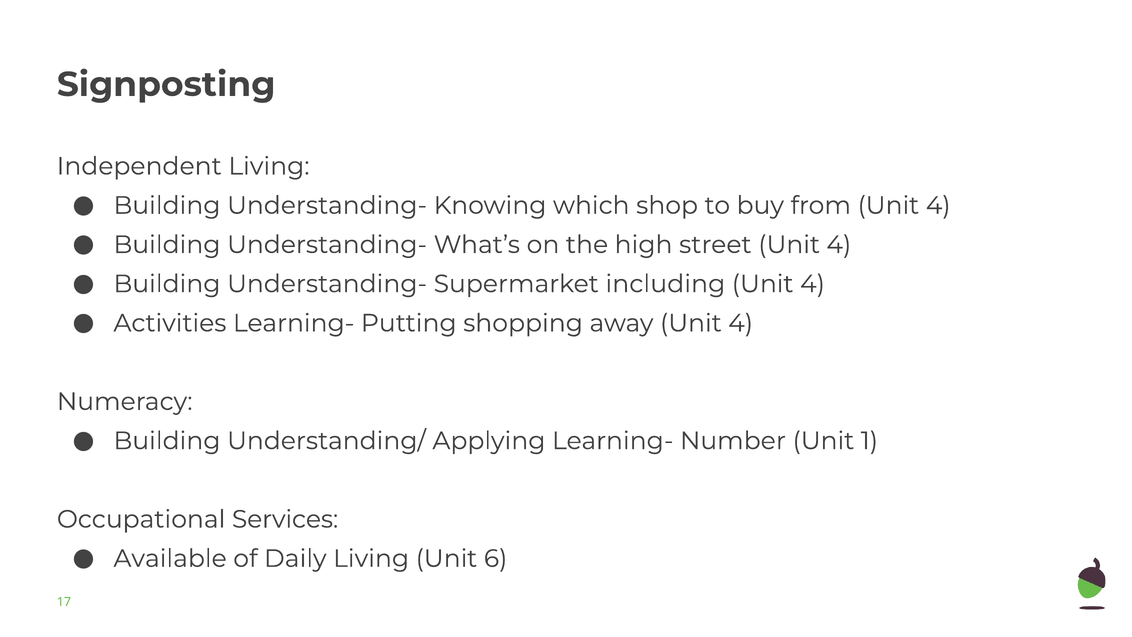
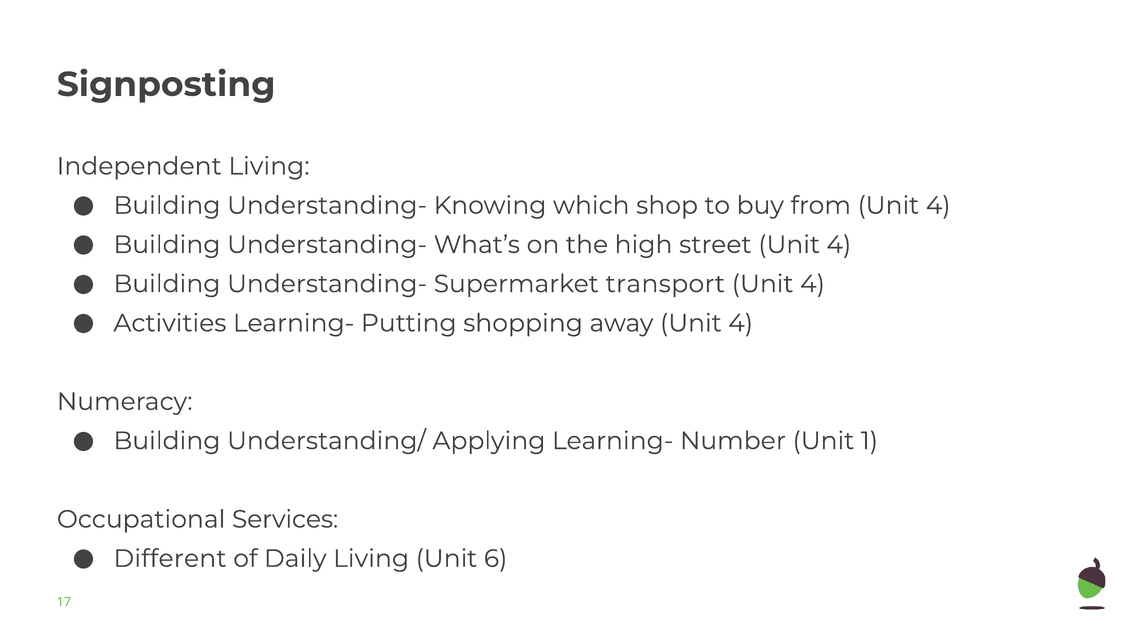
including: including -> transport (665, 284)
Available: Available -> Different (170, 558)
